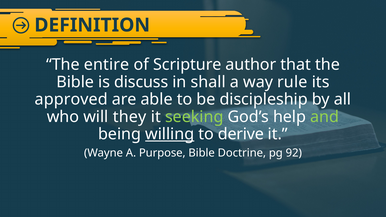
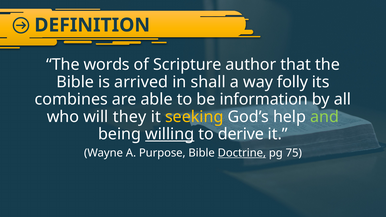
entire: entire -> words (107, 65)
discuss: discuss -> arrived (141, 82)
rule: rule -> folly (292, 82)
approved: approved -> combines (71, 99)
discipleship: discipleship -> information (264, 99)
seeking colour: light green -> yellow (194, 117)
Doctrine underline: none -> present (242, 153)
92: 92 -> 75 (294, 153)
